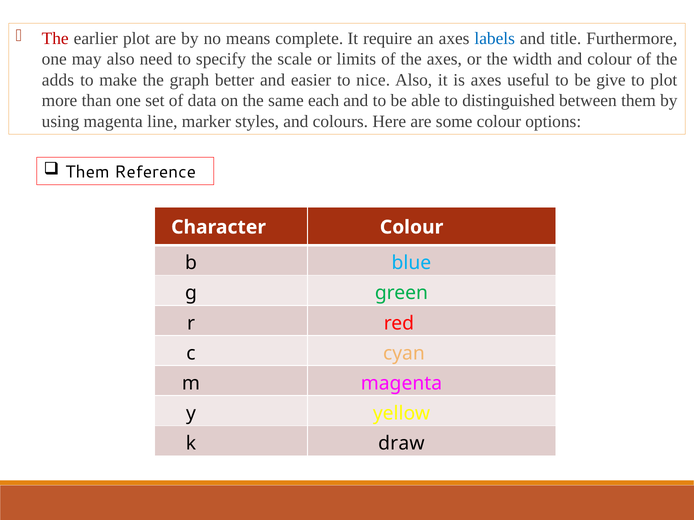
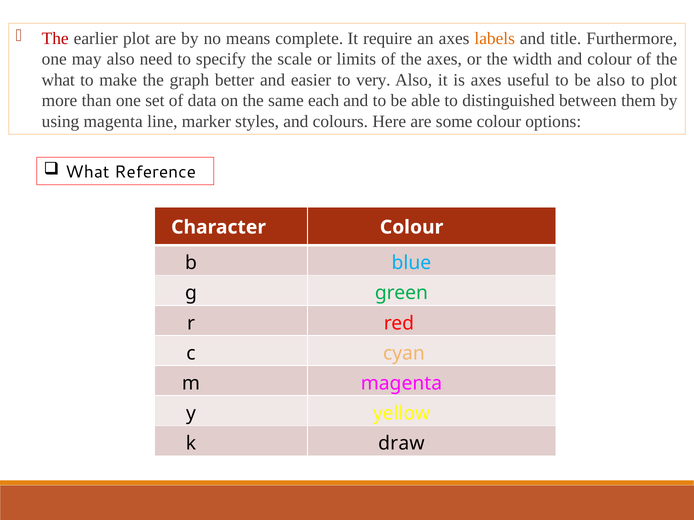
labels colour: blue -> orange (495, 38)
adds: adds -> what (58, 80)
nice: nice -> very (373, 80)
be give: give -> also (611, 80)
Them: Them -> What (87, 172)
